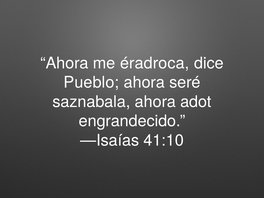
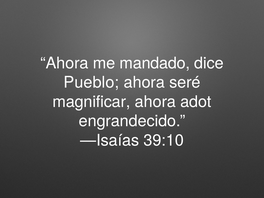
éradroca: éradroca -> mandado (155, 63)
saznabala: saznabala -> magnificar (91, 102)
41:10: 41:10 -> 39:10 (164, 140)
